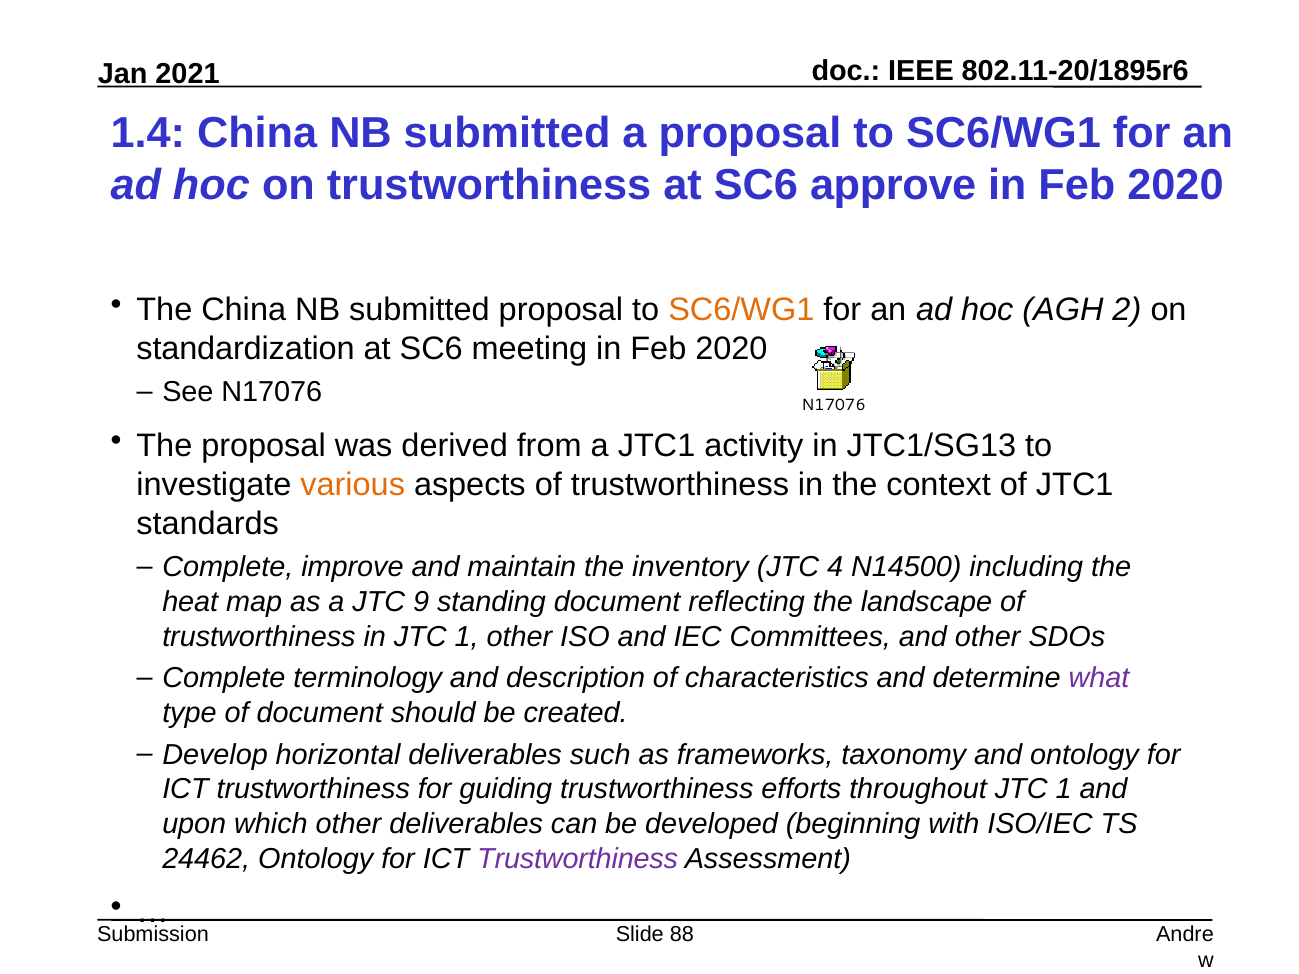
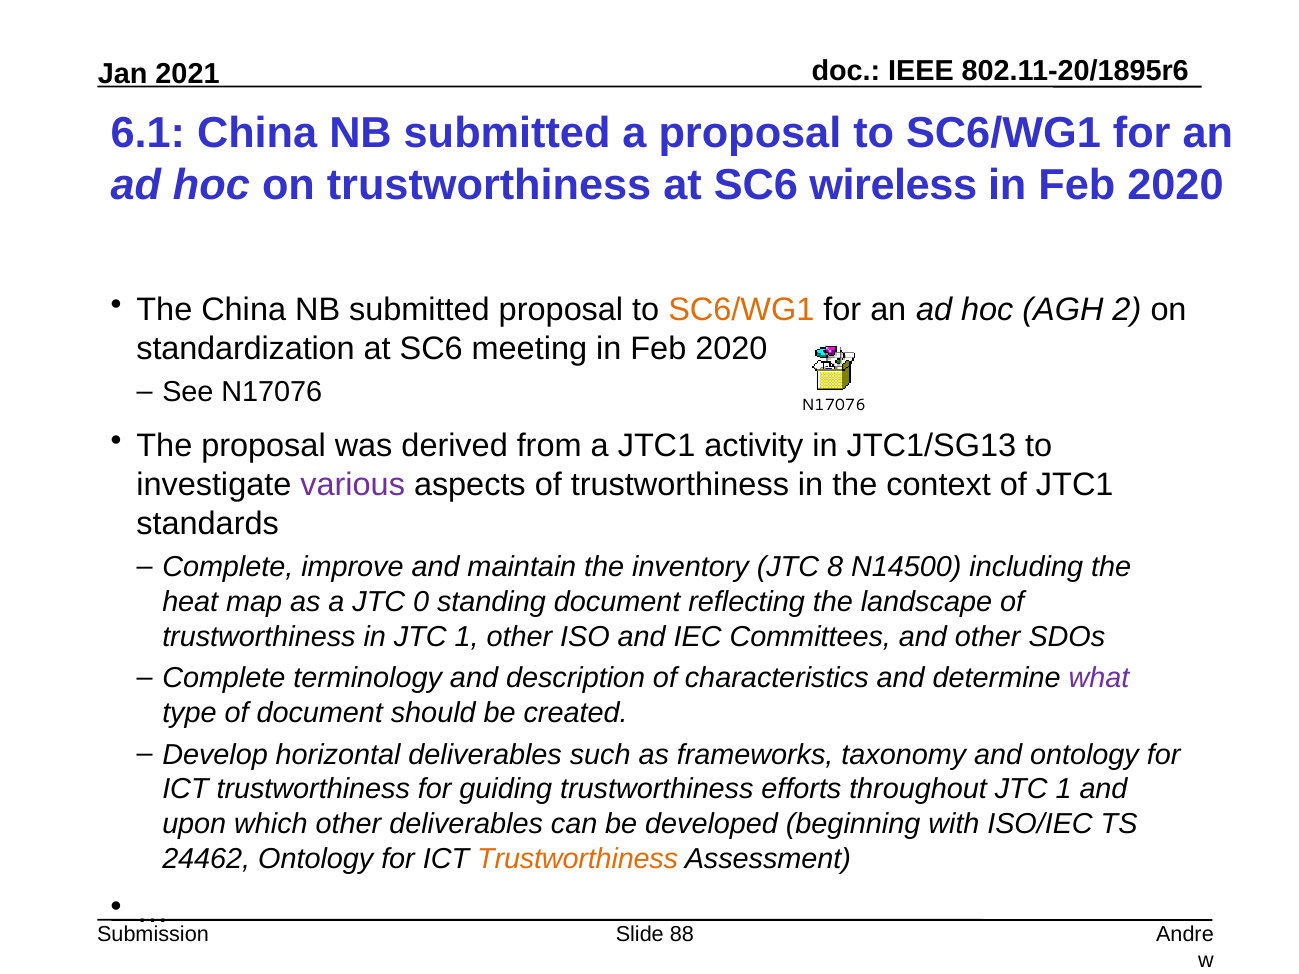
1.4: 1.4 -> 6.1 (148, 133)
approve: approve -> wireless (893, 185)
various colour: orange -> purple (353, 485)
4: 4 -> 8 (835, 567)
9: 9 -> 0 (421, 602)
Trustworthiness colour: purple -> orange (578, 859)
